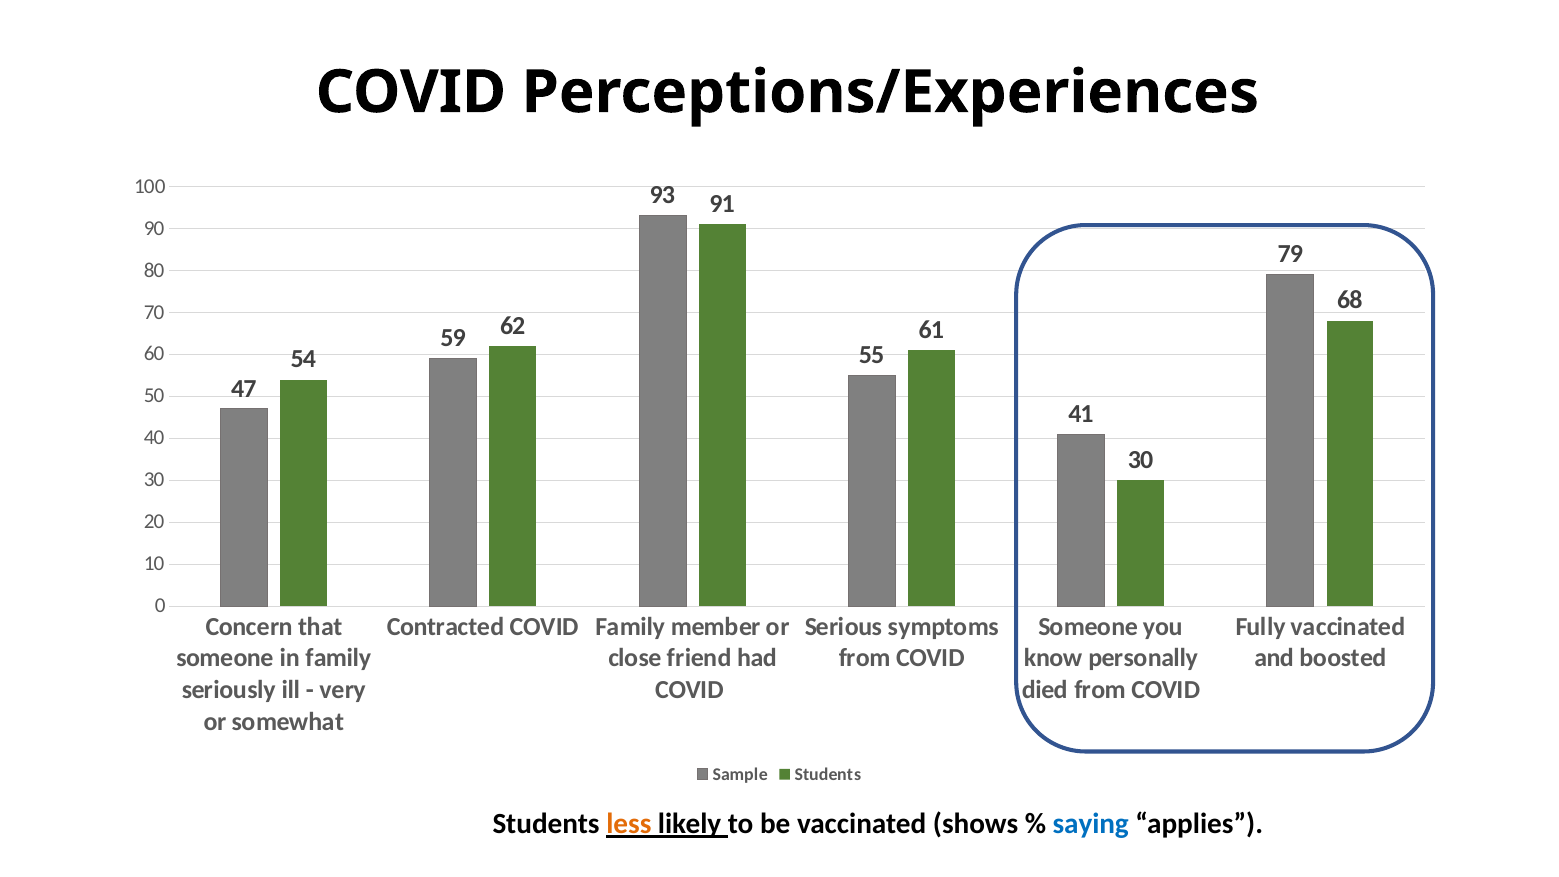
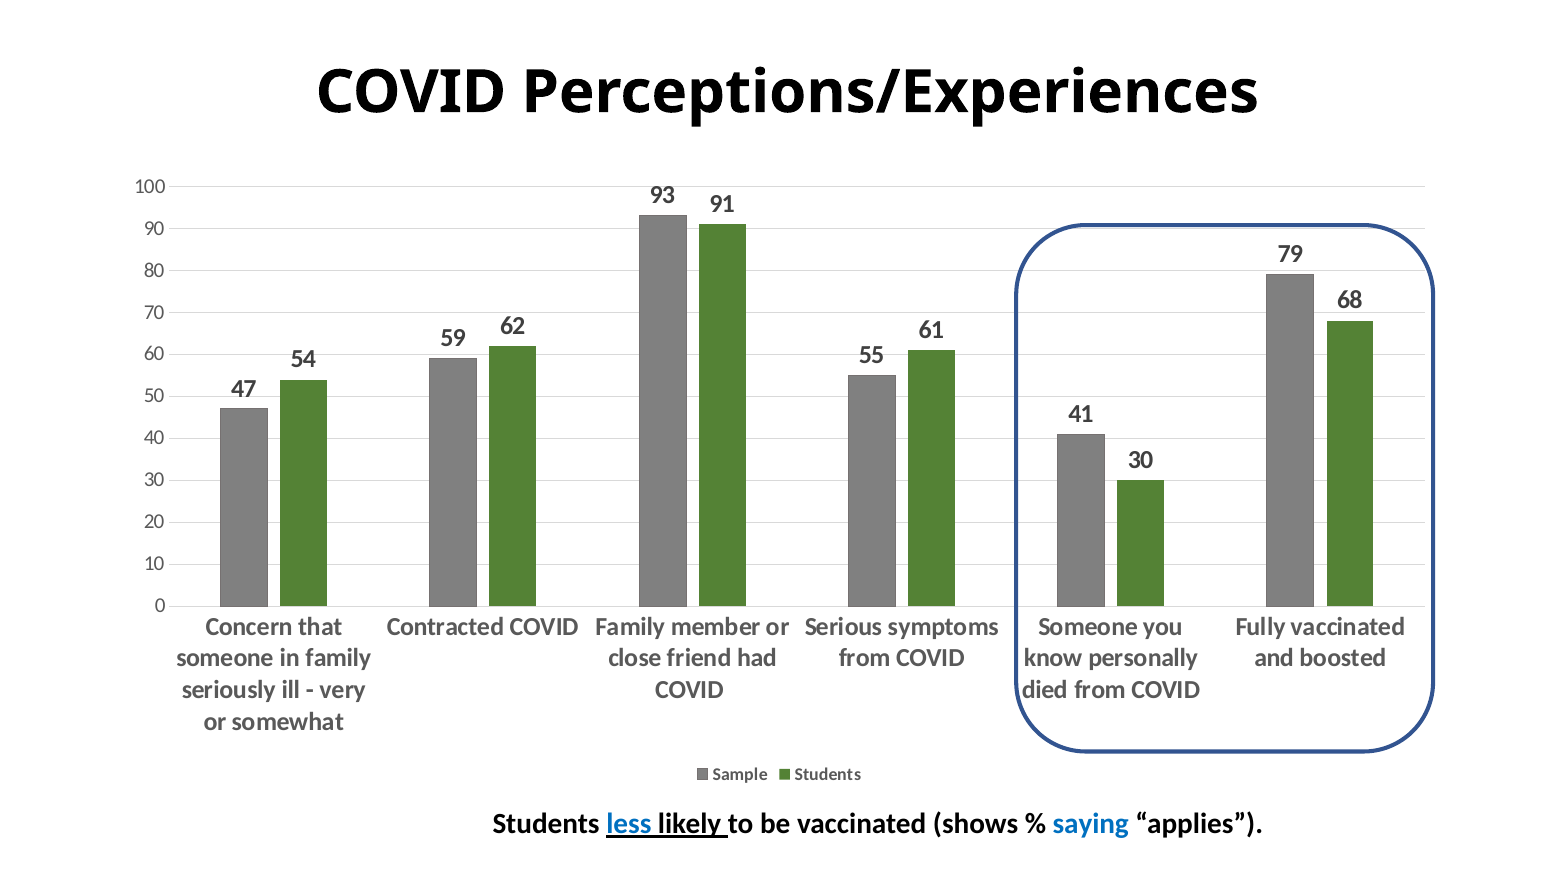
less colour: orange -> blue (629, 824)
